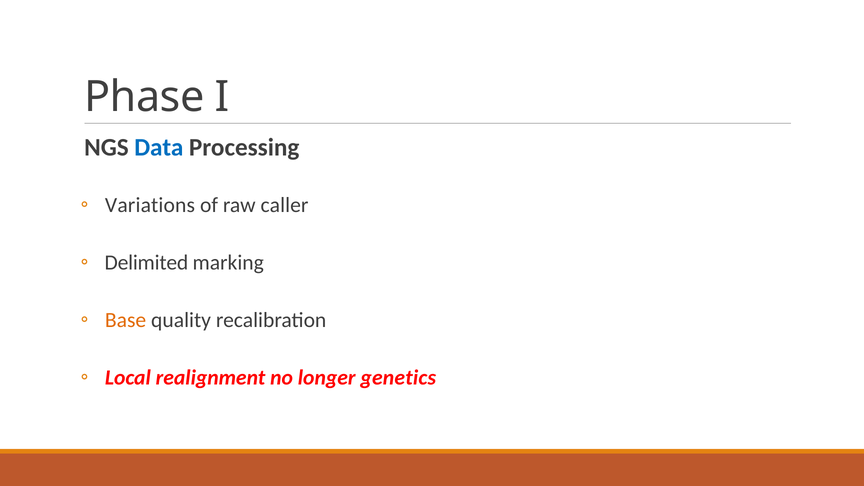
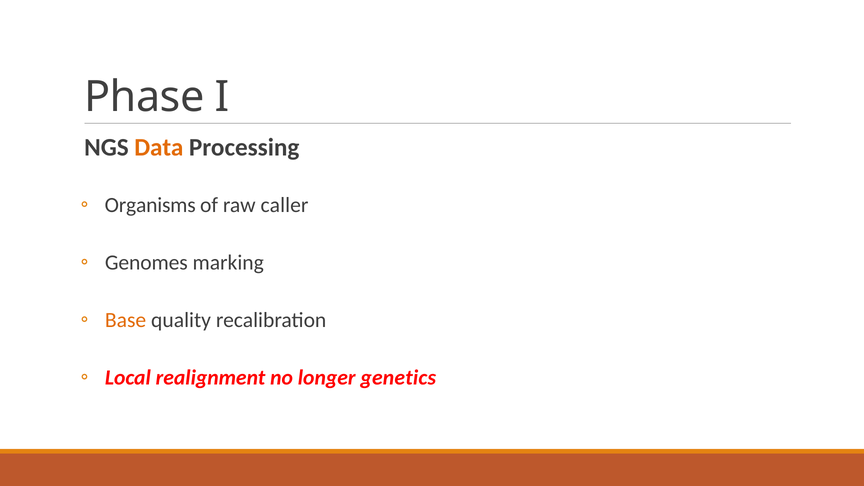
Data colour: blue -> orange (159, 147)
Variations: Variations -> Organisms (150, 205)
Delimited: Delimited -> Genomes (146, 263)
